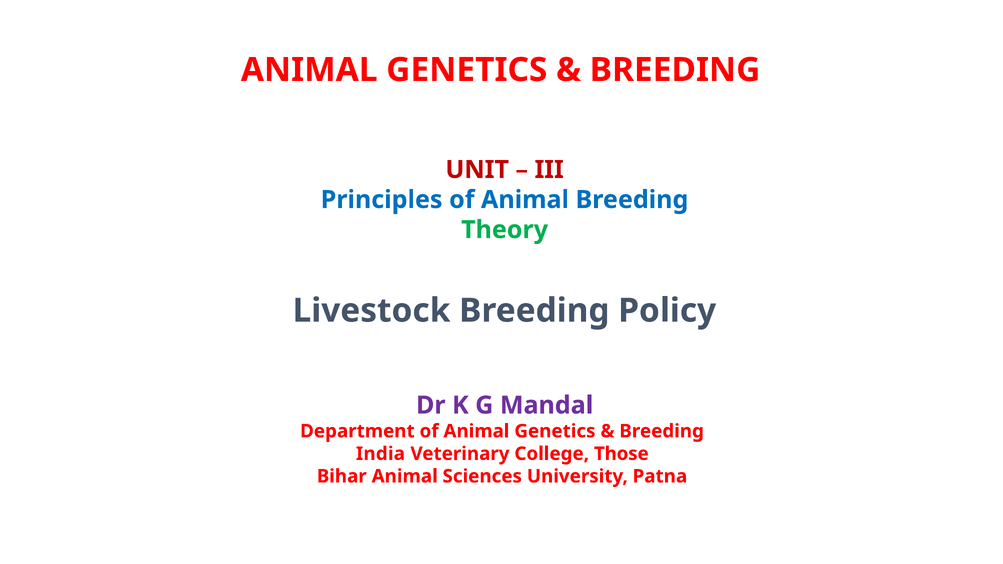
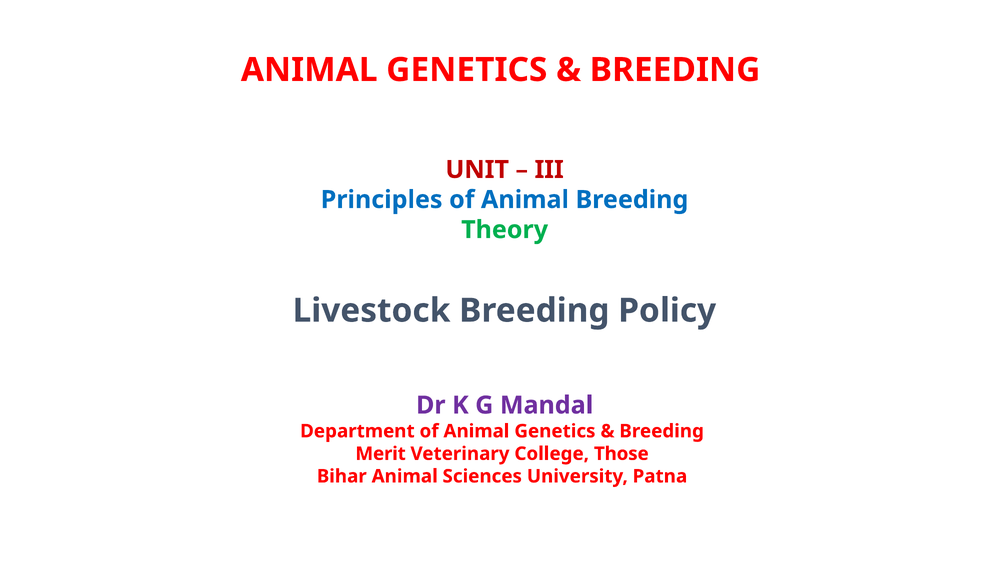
India: India -> Merit (381, 454)
